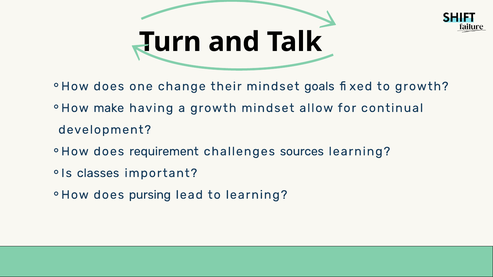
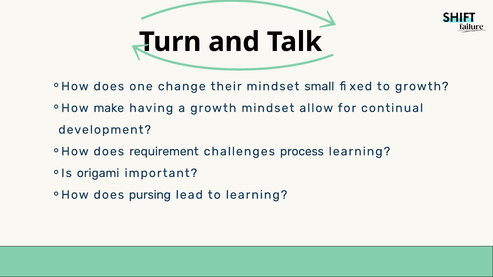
goals: goals -> small (319, 86)
sources: sources -> process (302, 152)
classes: classes -> origami (98, 173)
